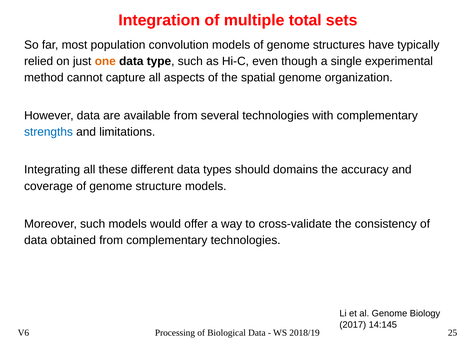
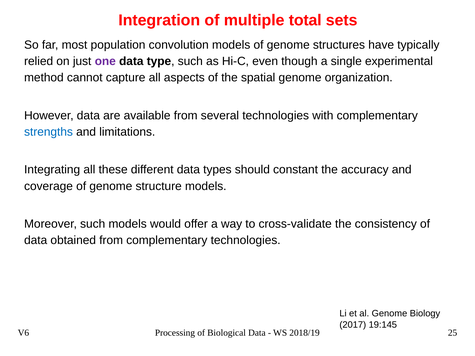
one colour: orange -> purple (105, 61)
domains: domains -> constant (296, 170)
14:145: 14:145 -> 19:145 (383, 325)
